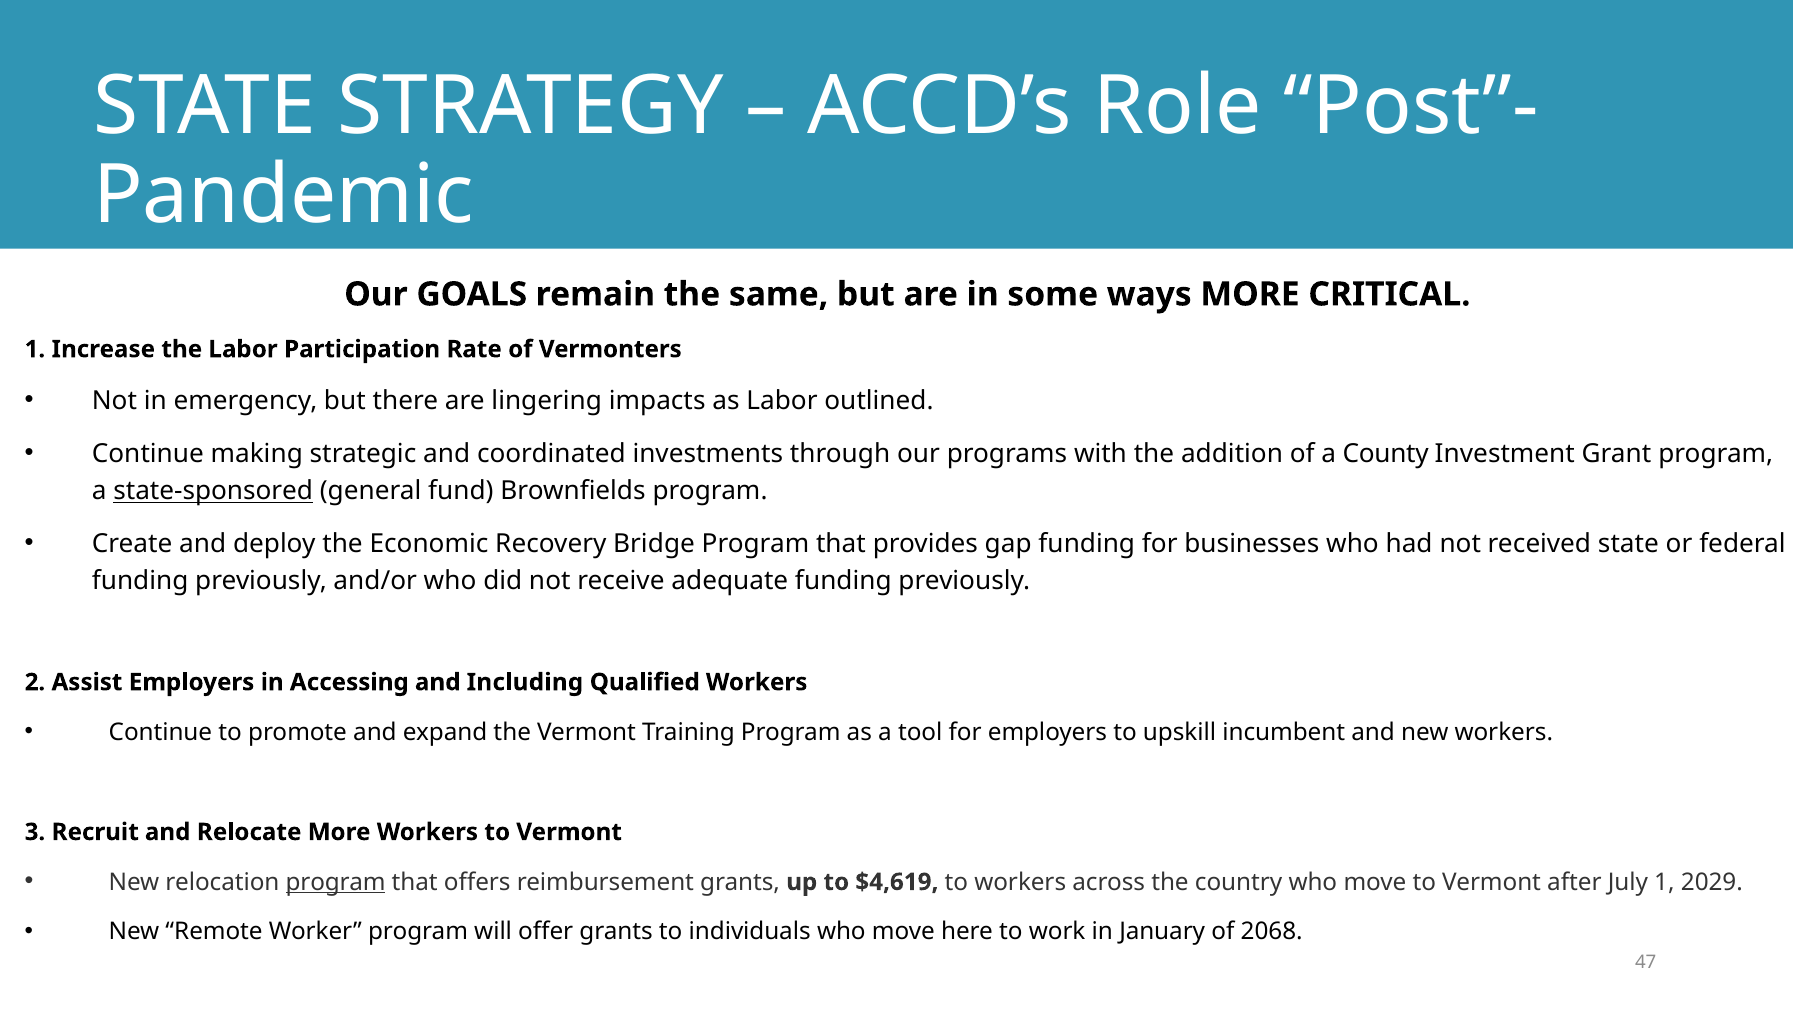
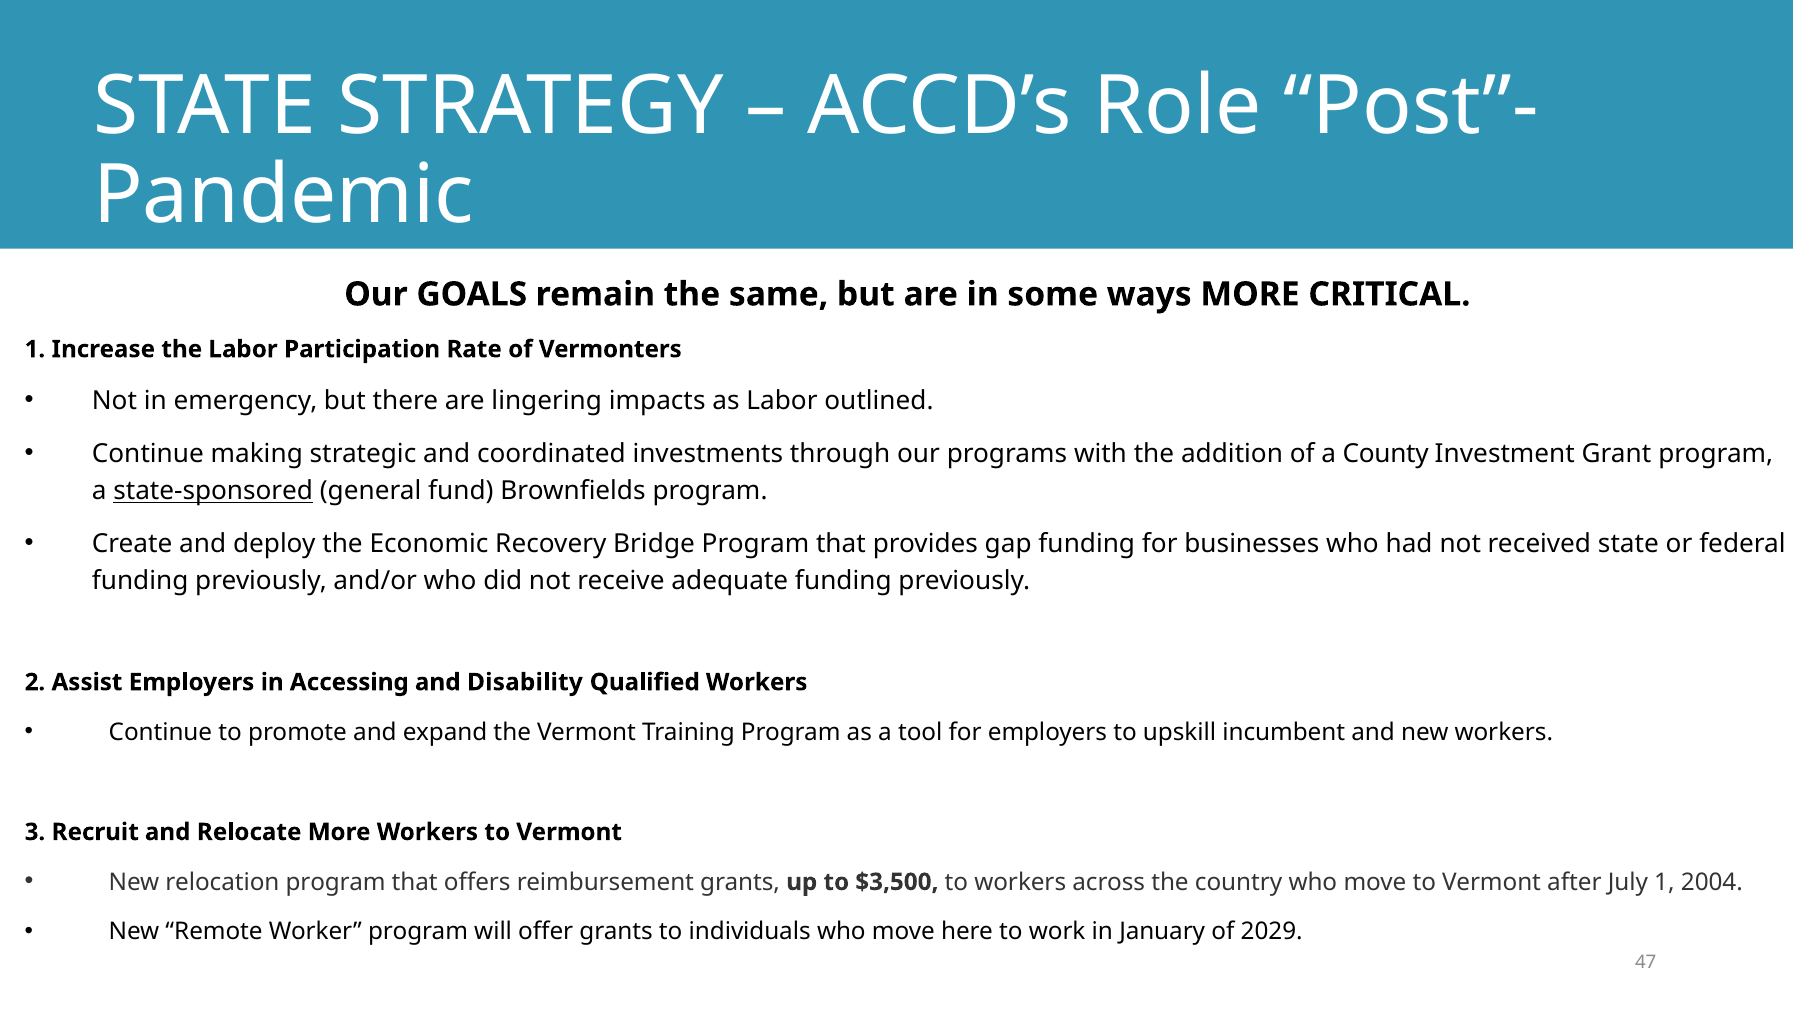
Including: Including -> Disability (525, 682)
program underline: present -> none (336, 882)
$4,619: $4,619 -> $3,500 (897, 882)
2029: 2029 -> 2004 (1712, 882)
2068: 2068 -> 2029 (1272, 932)
